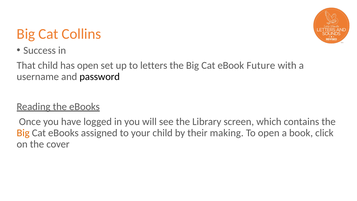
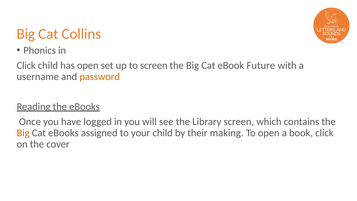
Success: Success -> Phonics (40, 50)
That: That -> Click (26, 65)
to letters: letters -> screen (154, 65)
password colour: black -> orange (100, 77)
